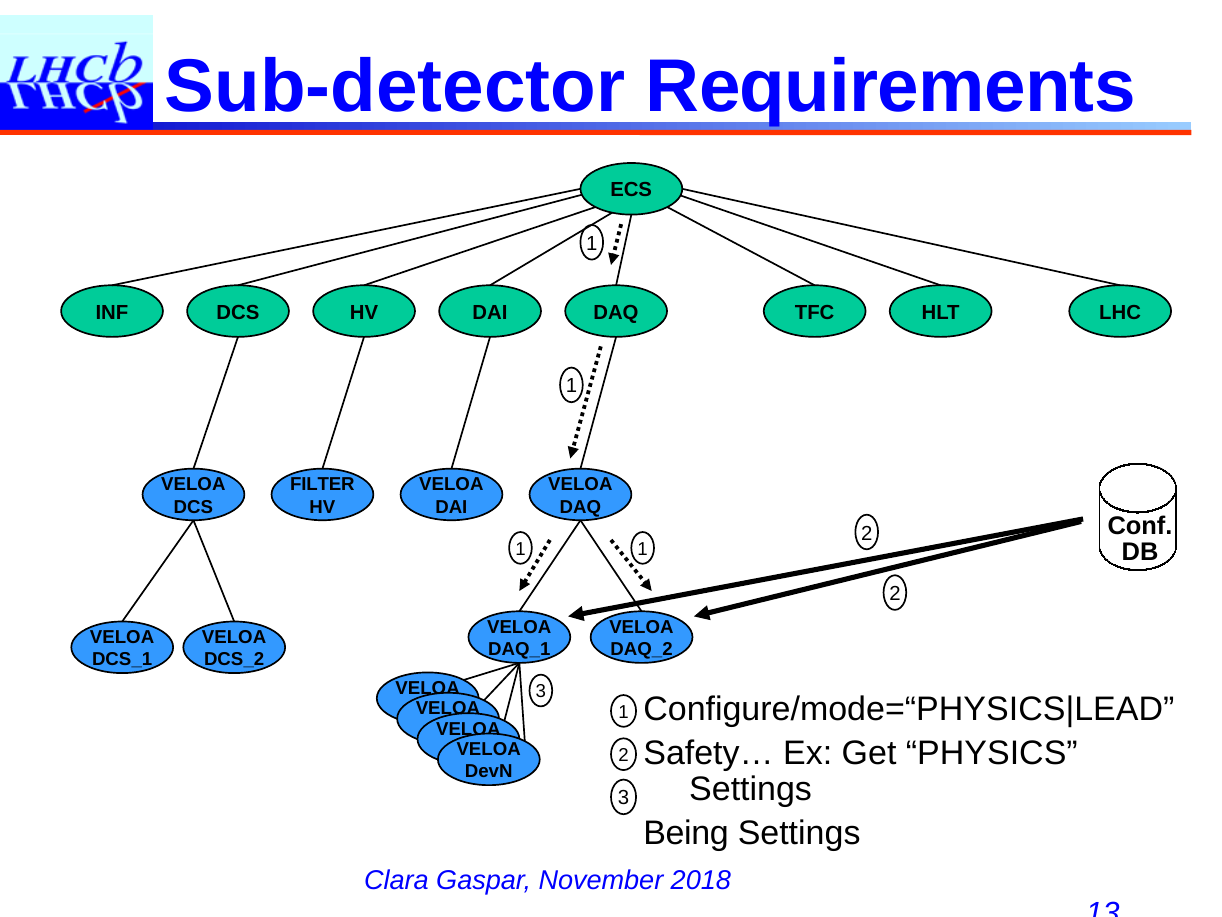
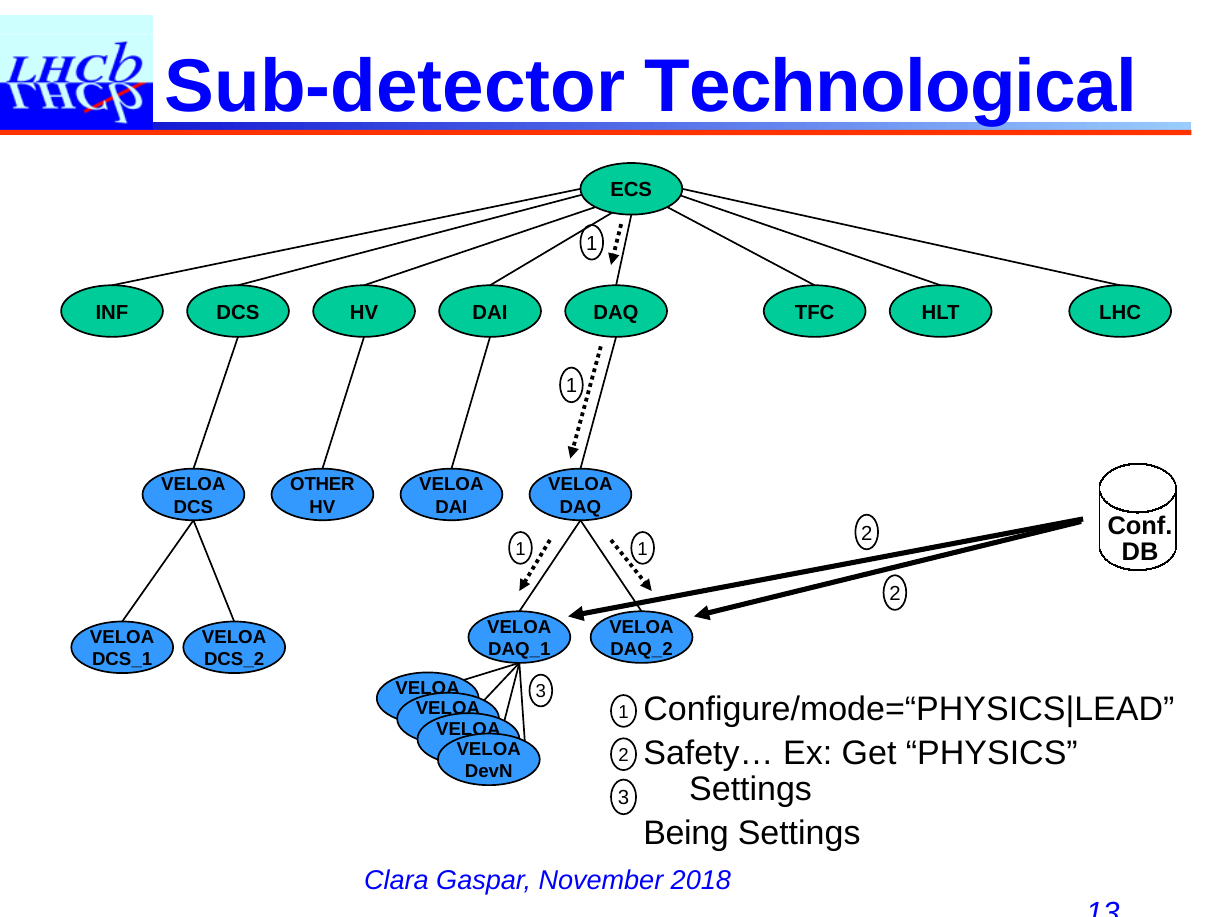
Requirements: Requirements -> Technological (891, 87)
FILTER: FILTER -> OTHER (322, 484)
